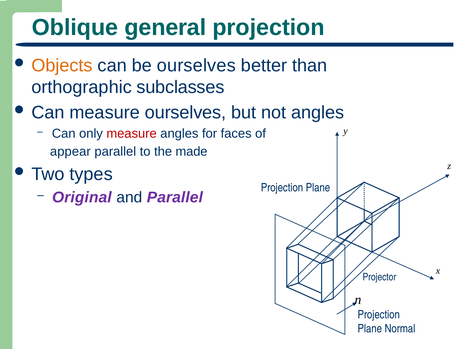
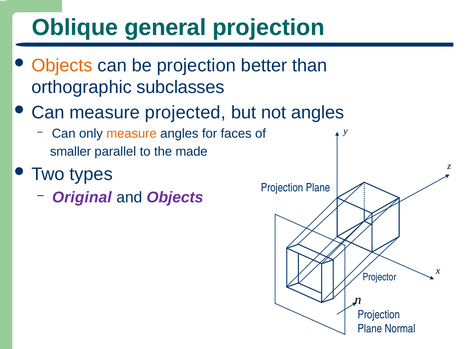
be ourselves: ourselves -> projection (196, 65)
measure ourselves: ourselves -> projected (185, 113)
measure colour: red -> orange (132, 133)
appear: appear -> smaller (70, 151)
and Parallel: Parallel -> Objects (175, 197)
